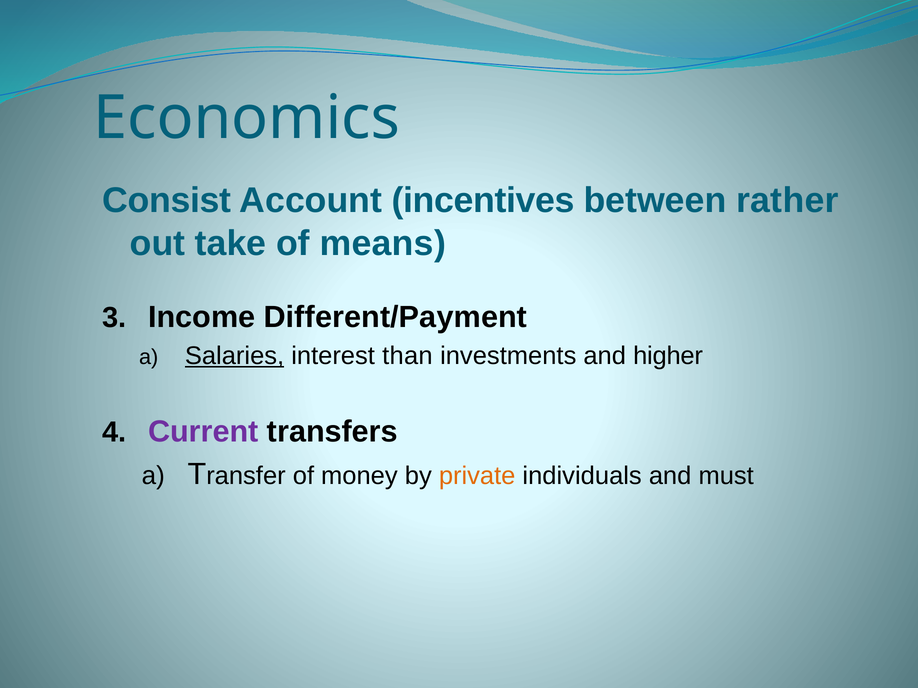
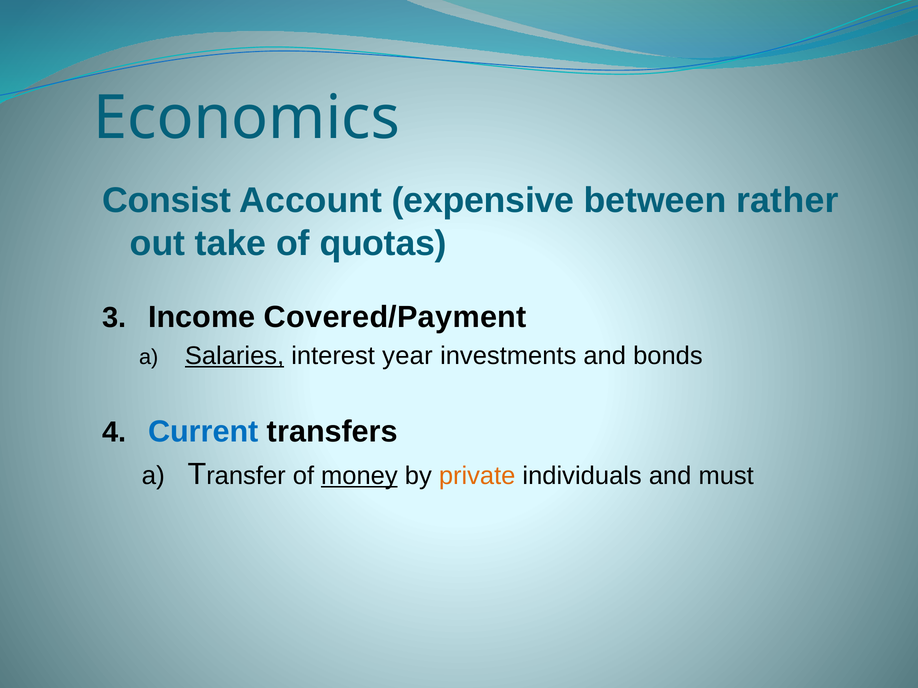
incentives: incentives -> expensive (483, 201)
means: means -> quotas (383, 243)
Different/Payment: Different/Payment -> Covered/Payment (395, 318)
than: than -> year (407, 356)
higher: higher -> bonds (668, 356)
Current colour: purple -> blue (203, 432)
money underline: none -> present (359, 476)
